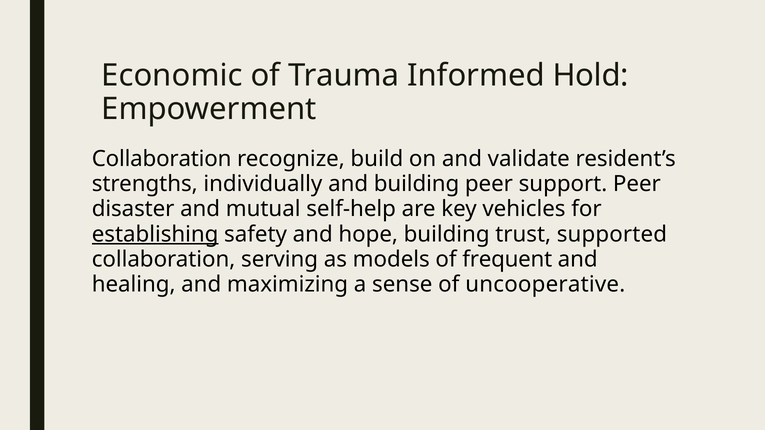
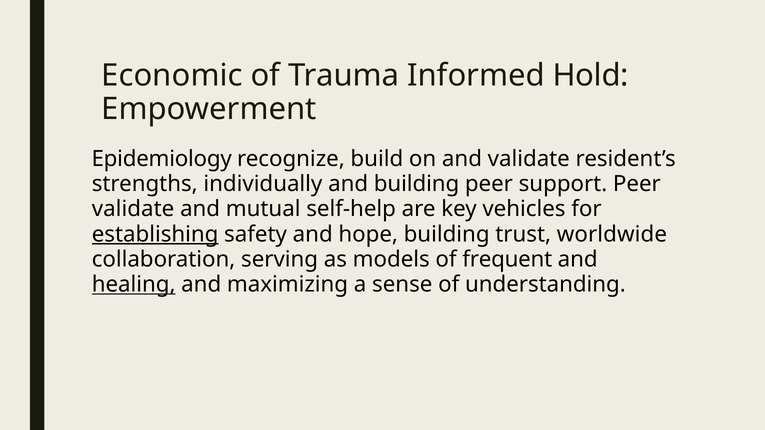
Collaboration: Collaboration -> Epidemiology (162, 159)
disaster: disaster -> validate (133, 209)
supported: supported -> worldwide (612, 234)
healing underline: none -> present (134, 285)
uncooperative: uncooperative -> understanding (545, 285)
